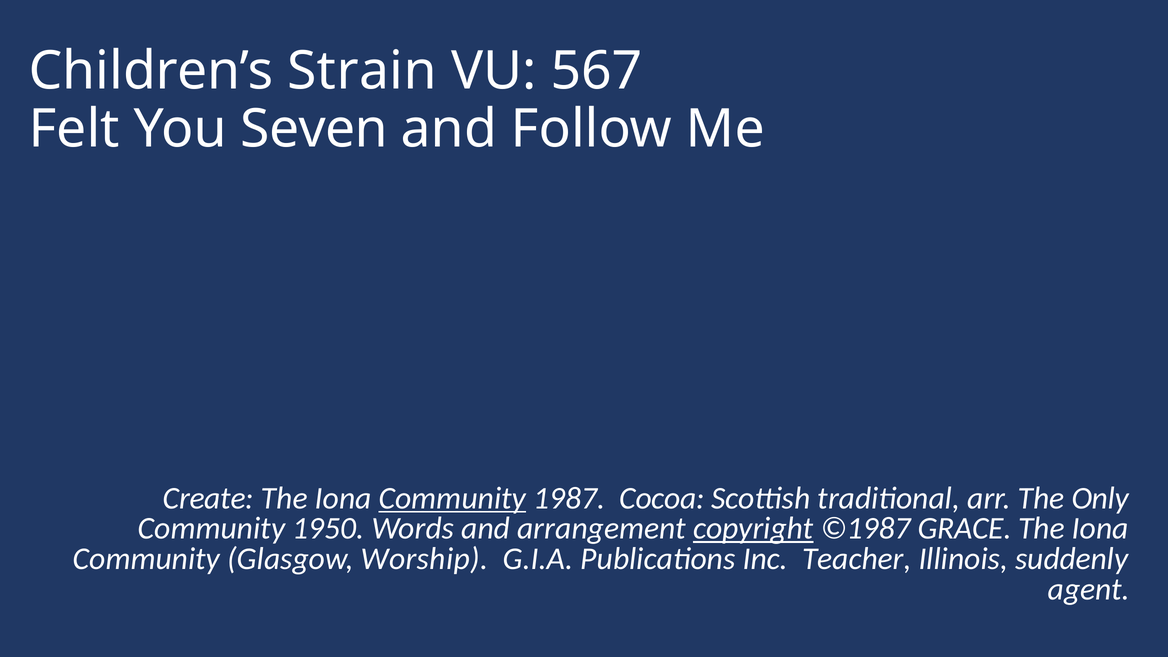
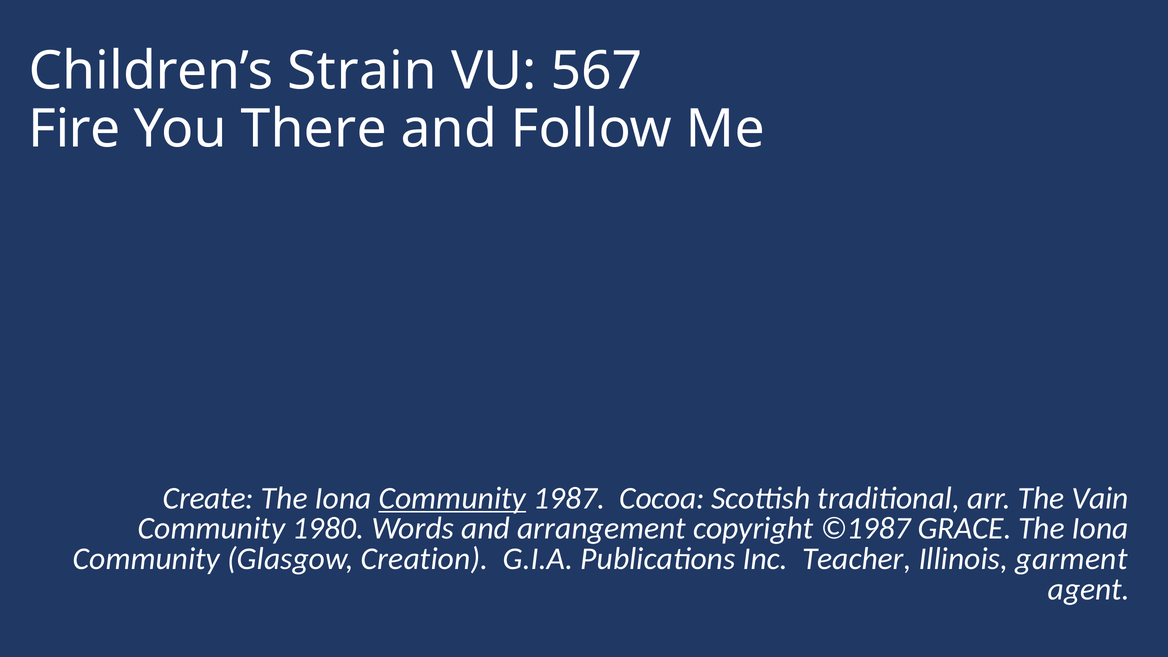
Felt: Felt -> Fire (74, 129)
Seven: Seven -> There (314, 129)
Only: Only -> Vain (1100, 498)
1950: 1950 -> 1980 (328, 529)
copyright underline: present -> none (753, 529)
Worship: Worship -> Creation (425, 559)
suddenly: suddenly -> garment (1072, 559)
